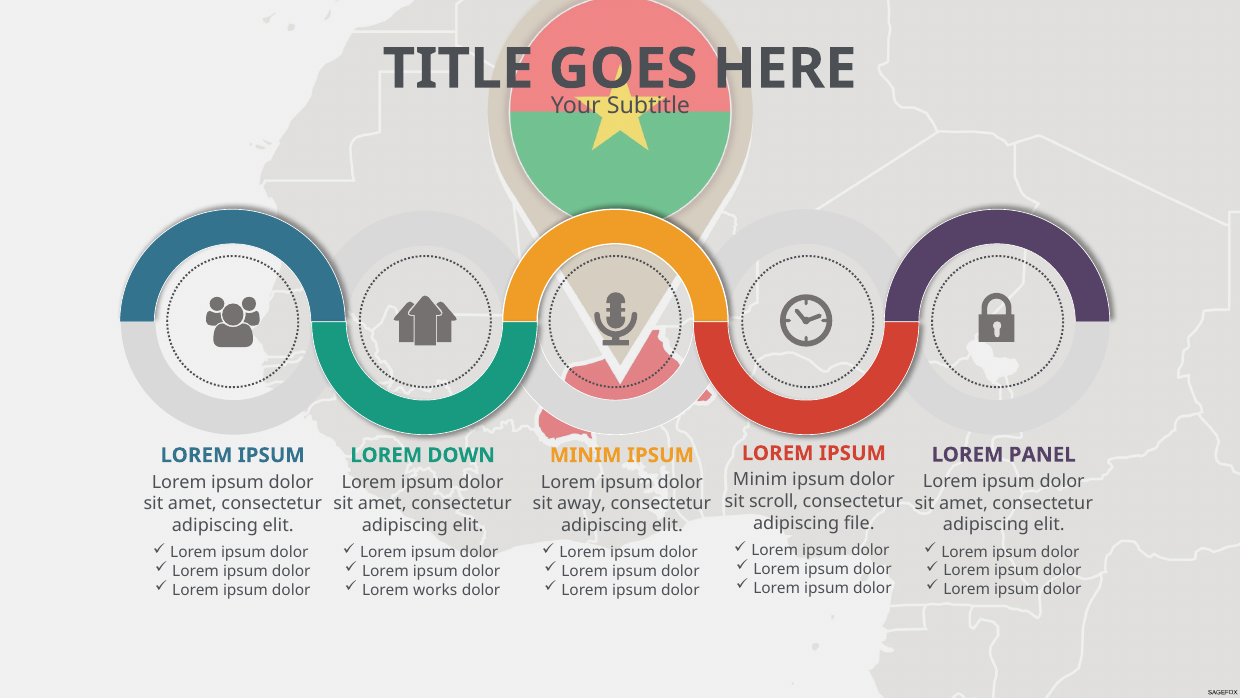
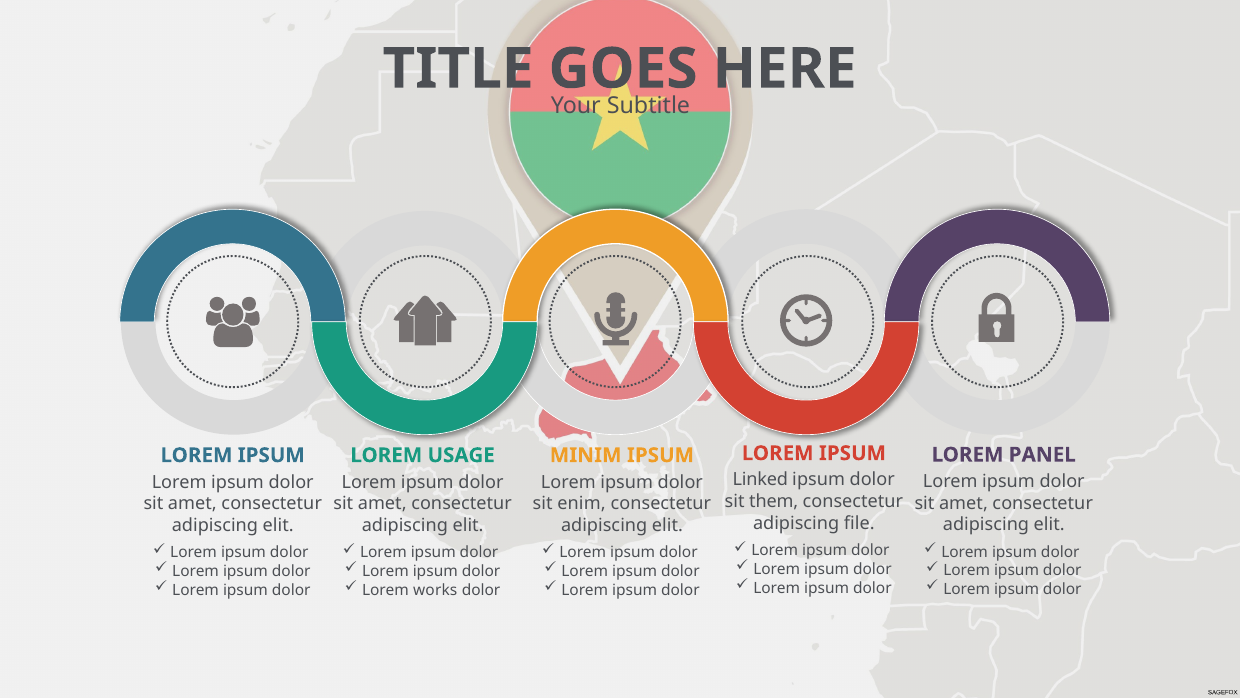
DOWN: DOWN -> USAGE (461, 455)
Minim: Minim -> Linked (760, 480)
scroll: scroll -> them (774, 501)
away: away -> enim (582, 503)
